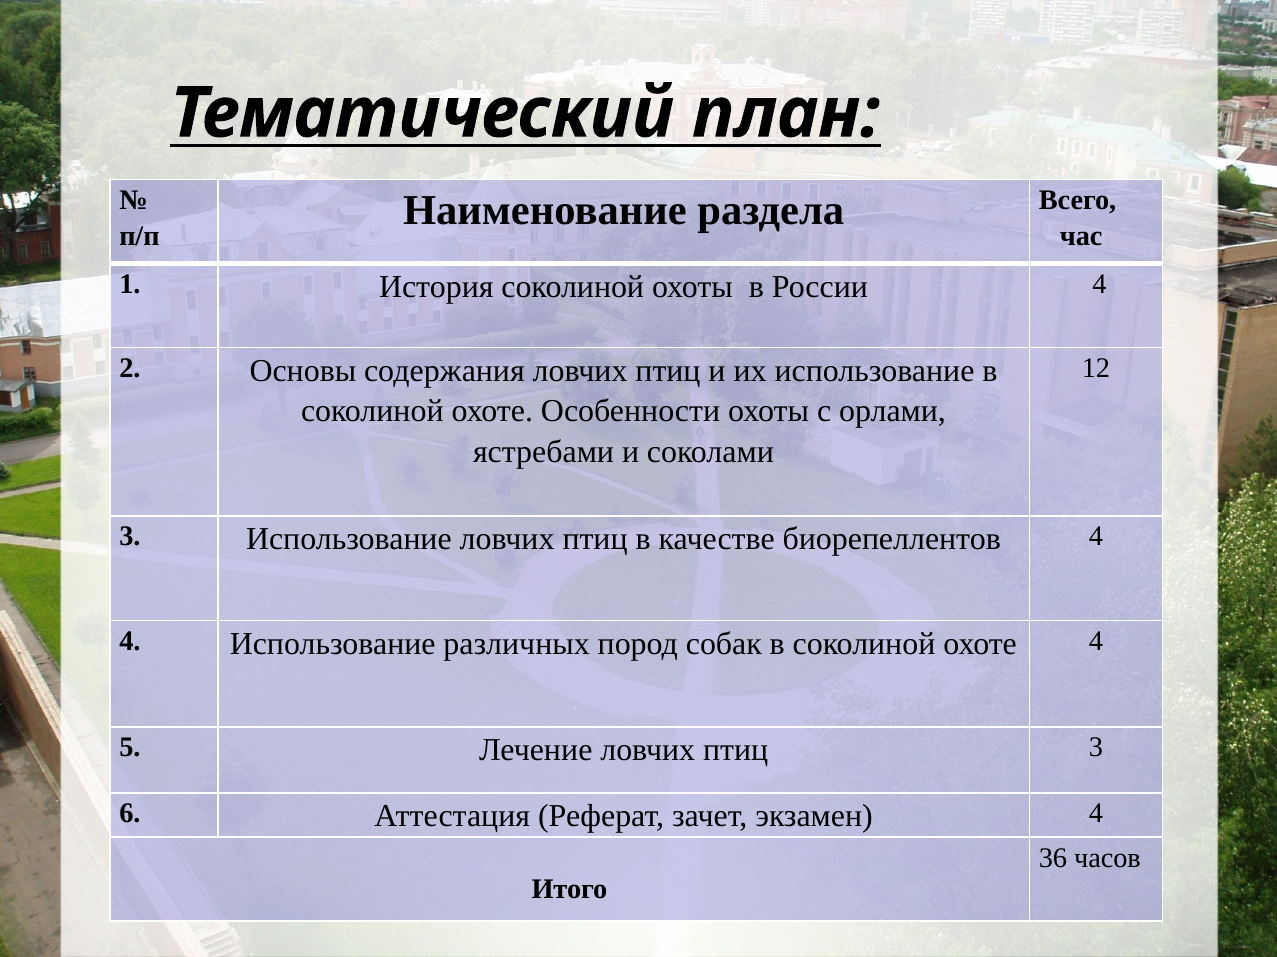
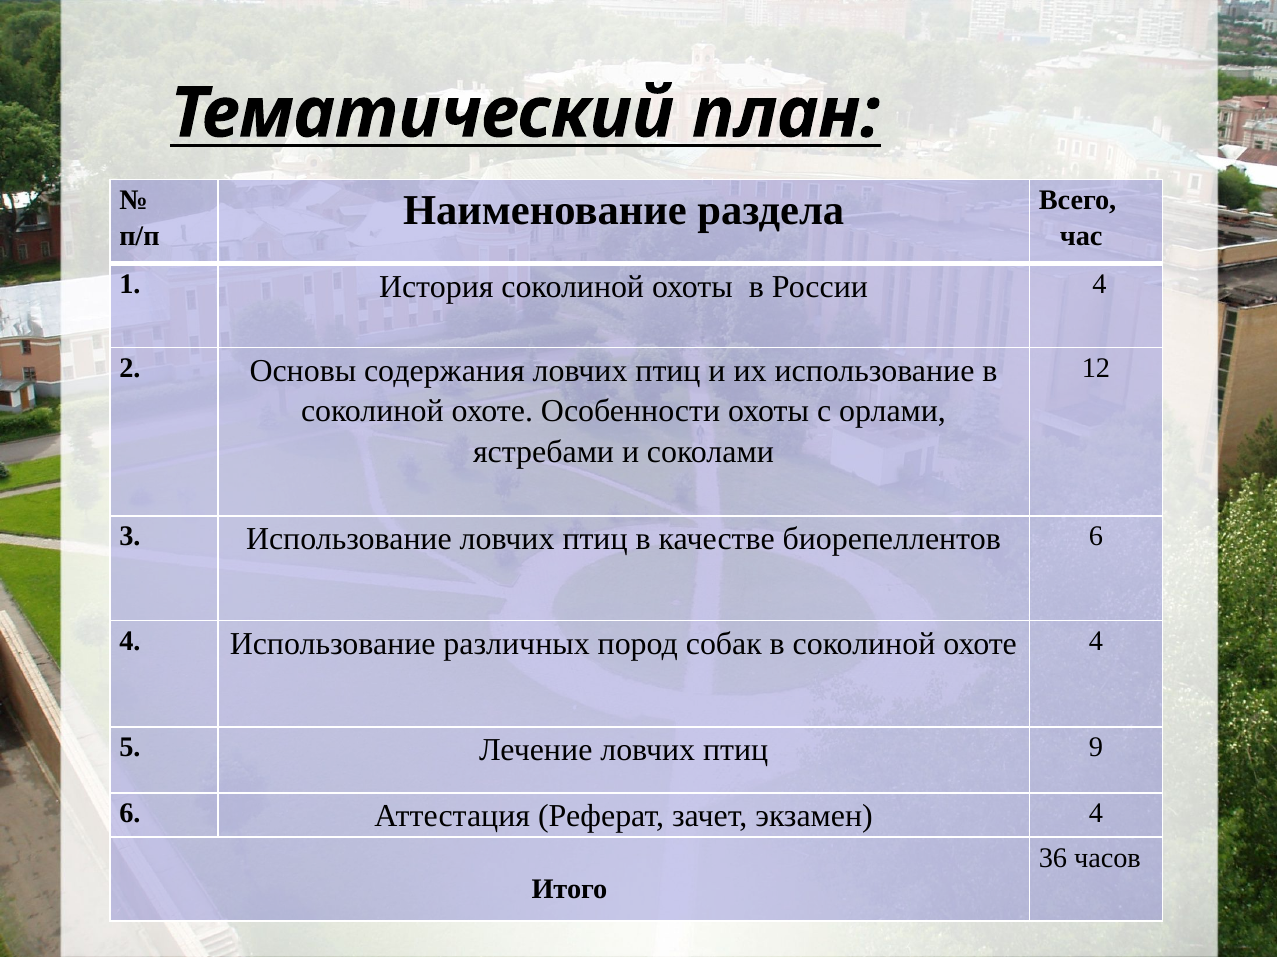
биорепеллентов 4: 4 -> 6 (1096, 537)
птиц 3: 3 -> 9 (1096, 748)
